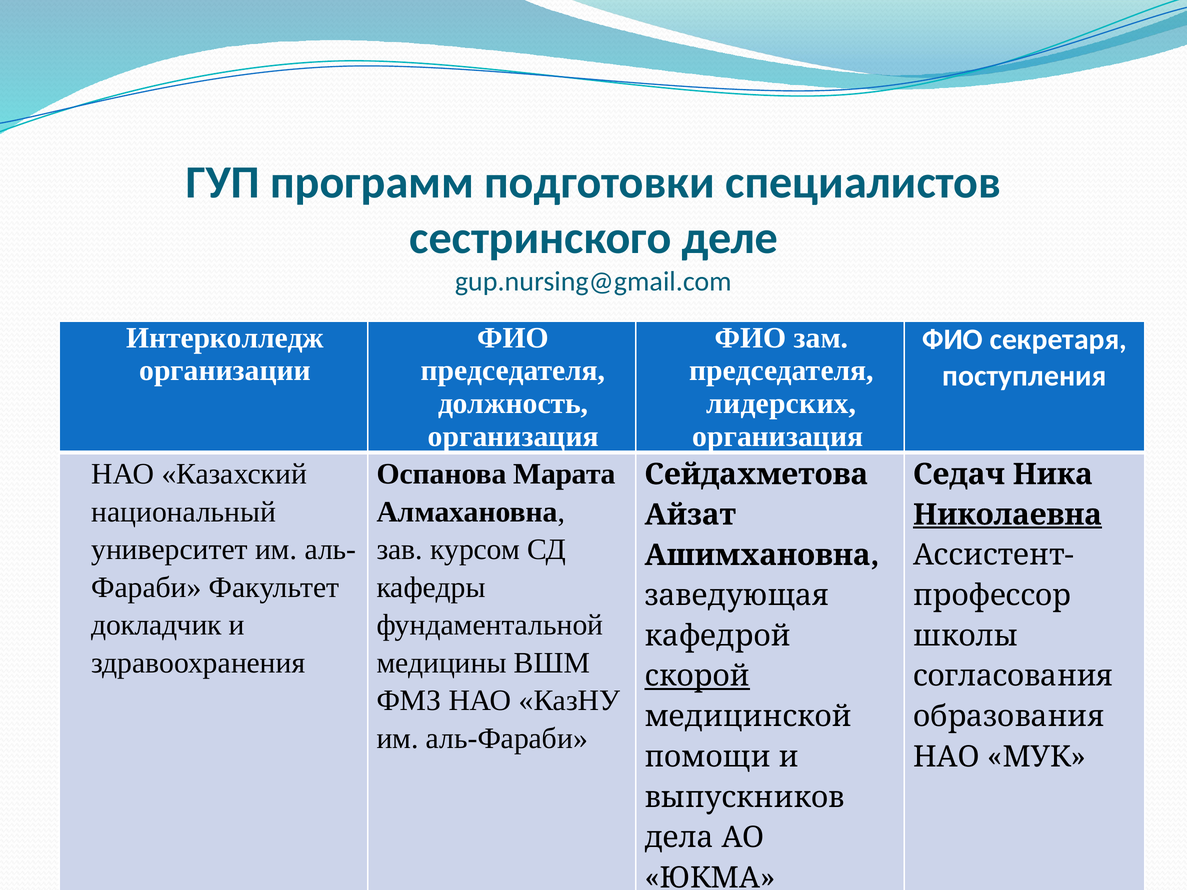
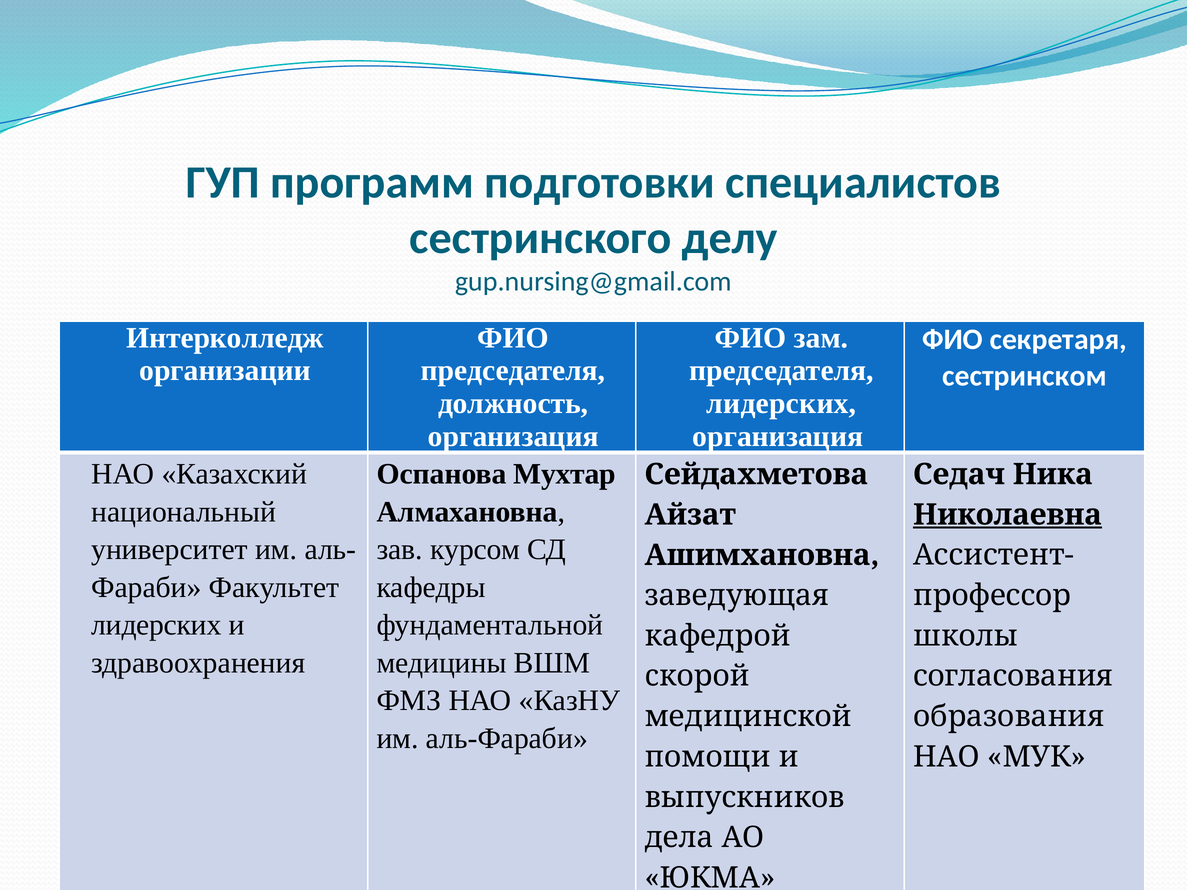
деле: деле -> делу (730, 238)
поступления: поступления -> сестринском (1025, 376)
Марата: Марата -> Мухтар (565, 474)
докладчик: докладчик -> лидерских (156, 625)
cкорой underline: present -> none (697, 676)
